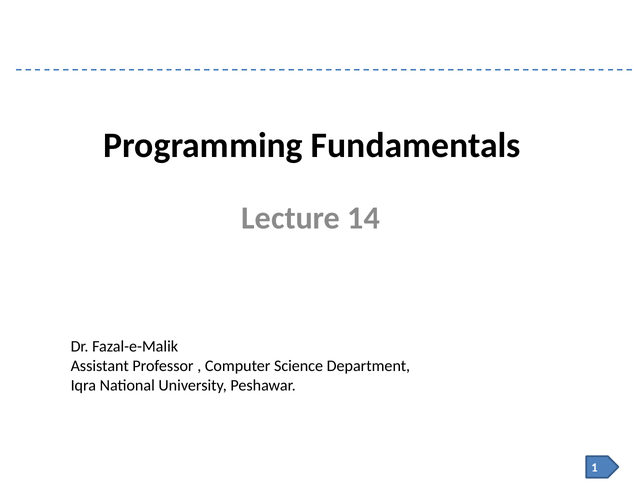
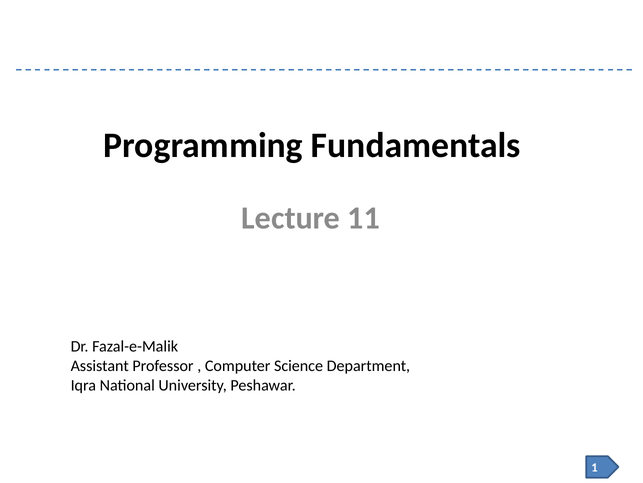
14: 14 -> 11 (364, 218)
